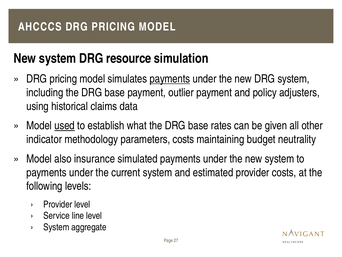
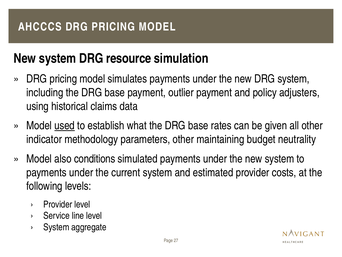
payments underline: present -> none (170, 79)
parameters costs: costs -> other (183, 139)
insurance: insurance -> conditions (95, 158)
